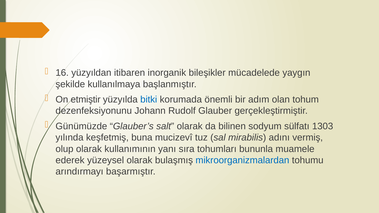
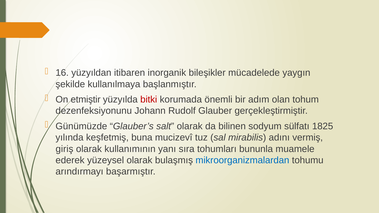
bitki colour: blue -> red (149, 100)
1303: 1303 -> 1825 (323, 126)
olup: olup -> giriş (64, 149)
